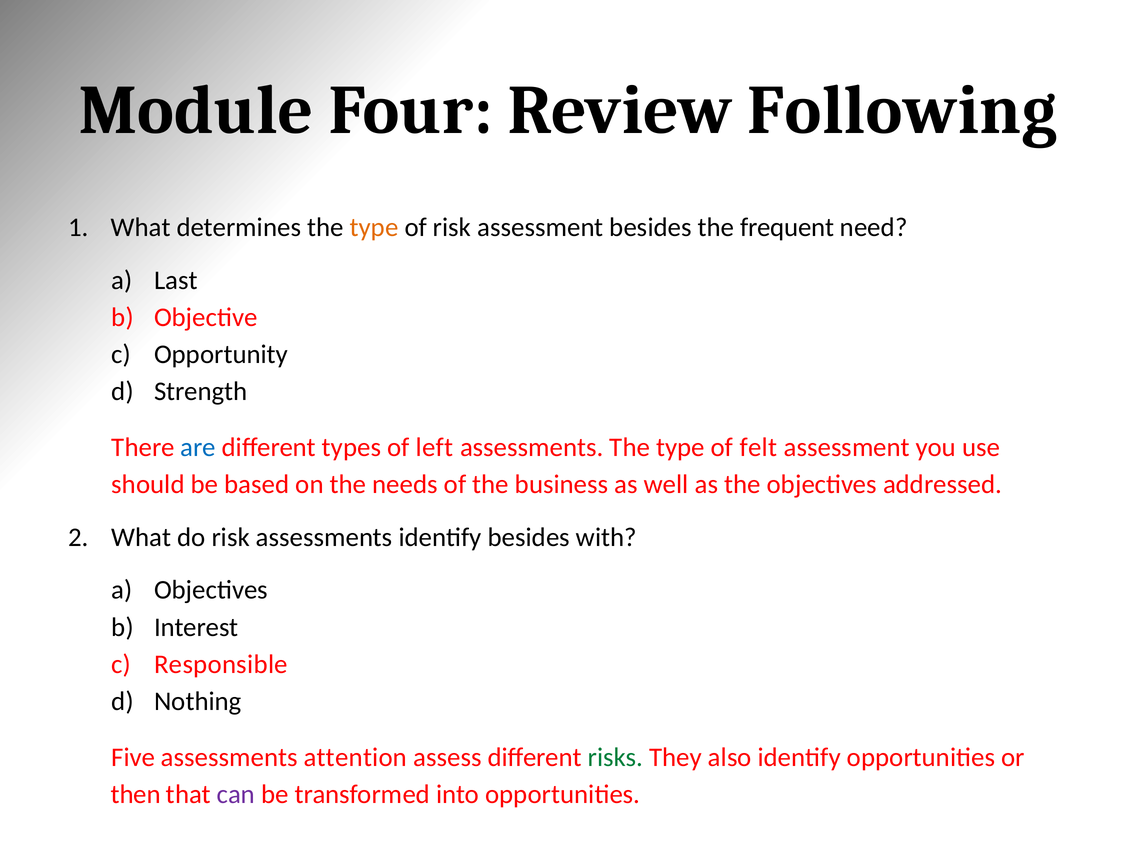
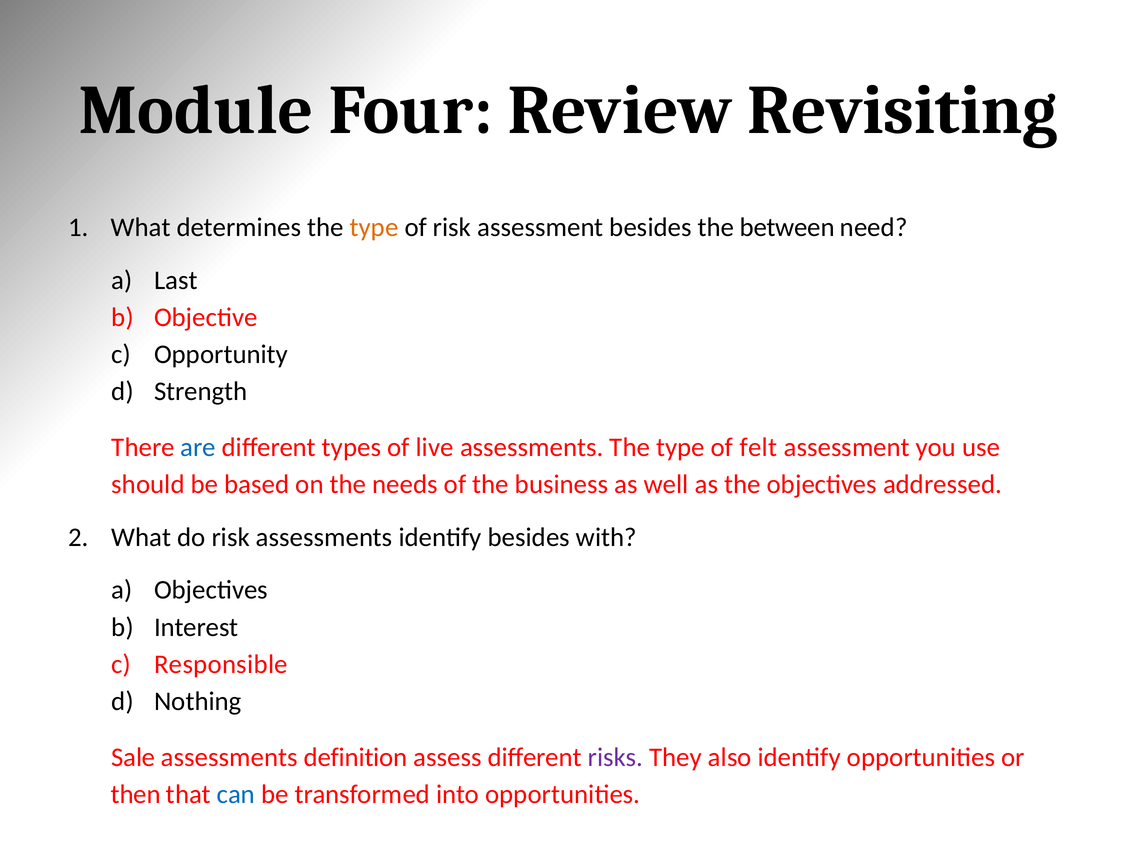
Following: Following -> Revisiting (903, 110)
frequent: frequent -> between (787, 227)
left: left -> live (435, 447)
Five: Five -> Sale (133, 757)
attention: attention -> definition (356, 757)
risks colour: green -> purple (616, 757)
can colour: purple -> blue (236, 794)
